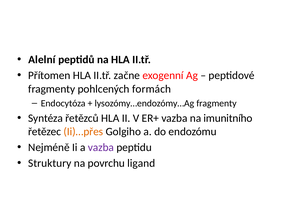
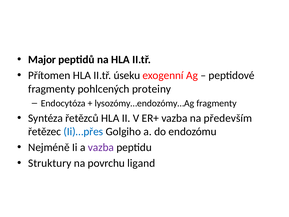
Alelní: Alelní -> Major (42, 60)
začne: začne -> úseku (127, 75)
formách: formách -> proteiny (152, 89)
imunitního: imunitního -> především (228, 118)
Ii)…přes colour: orange -> blue (83, 132)
